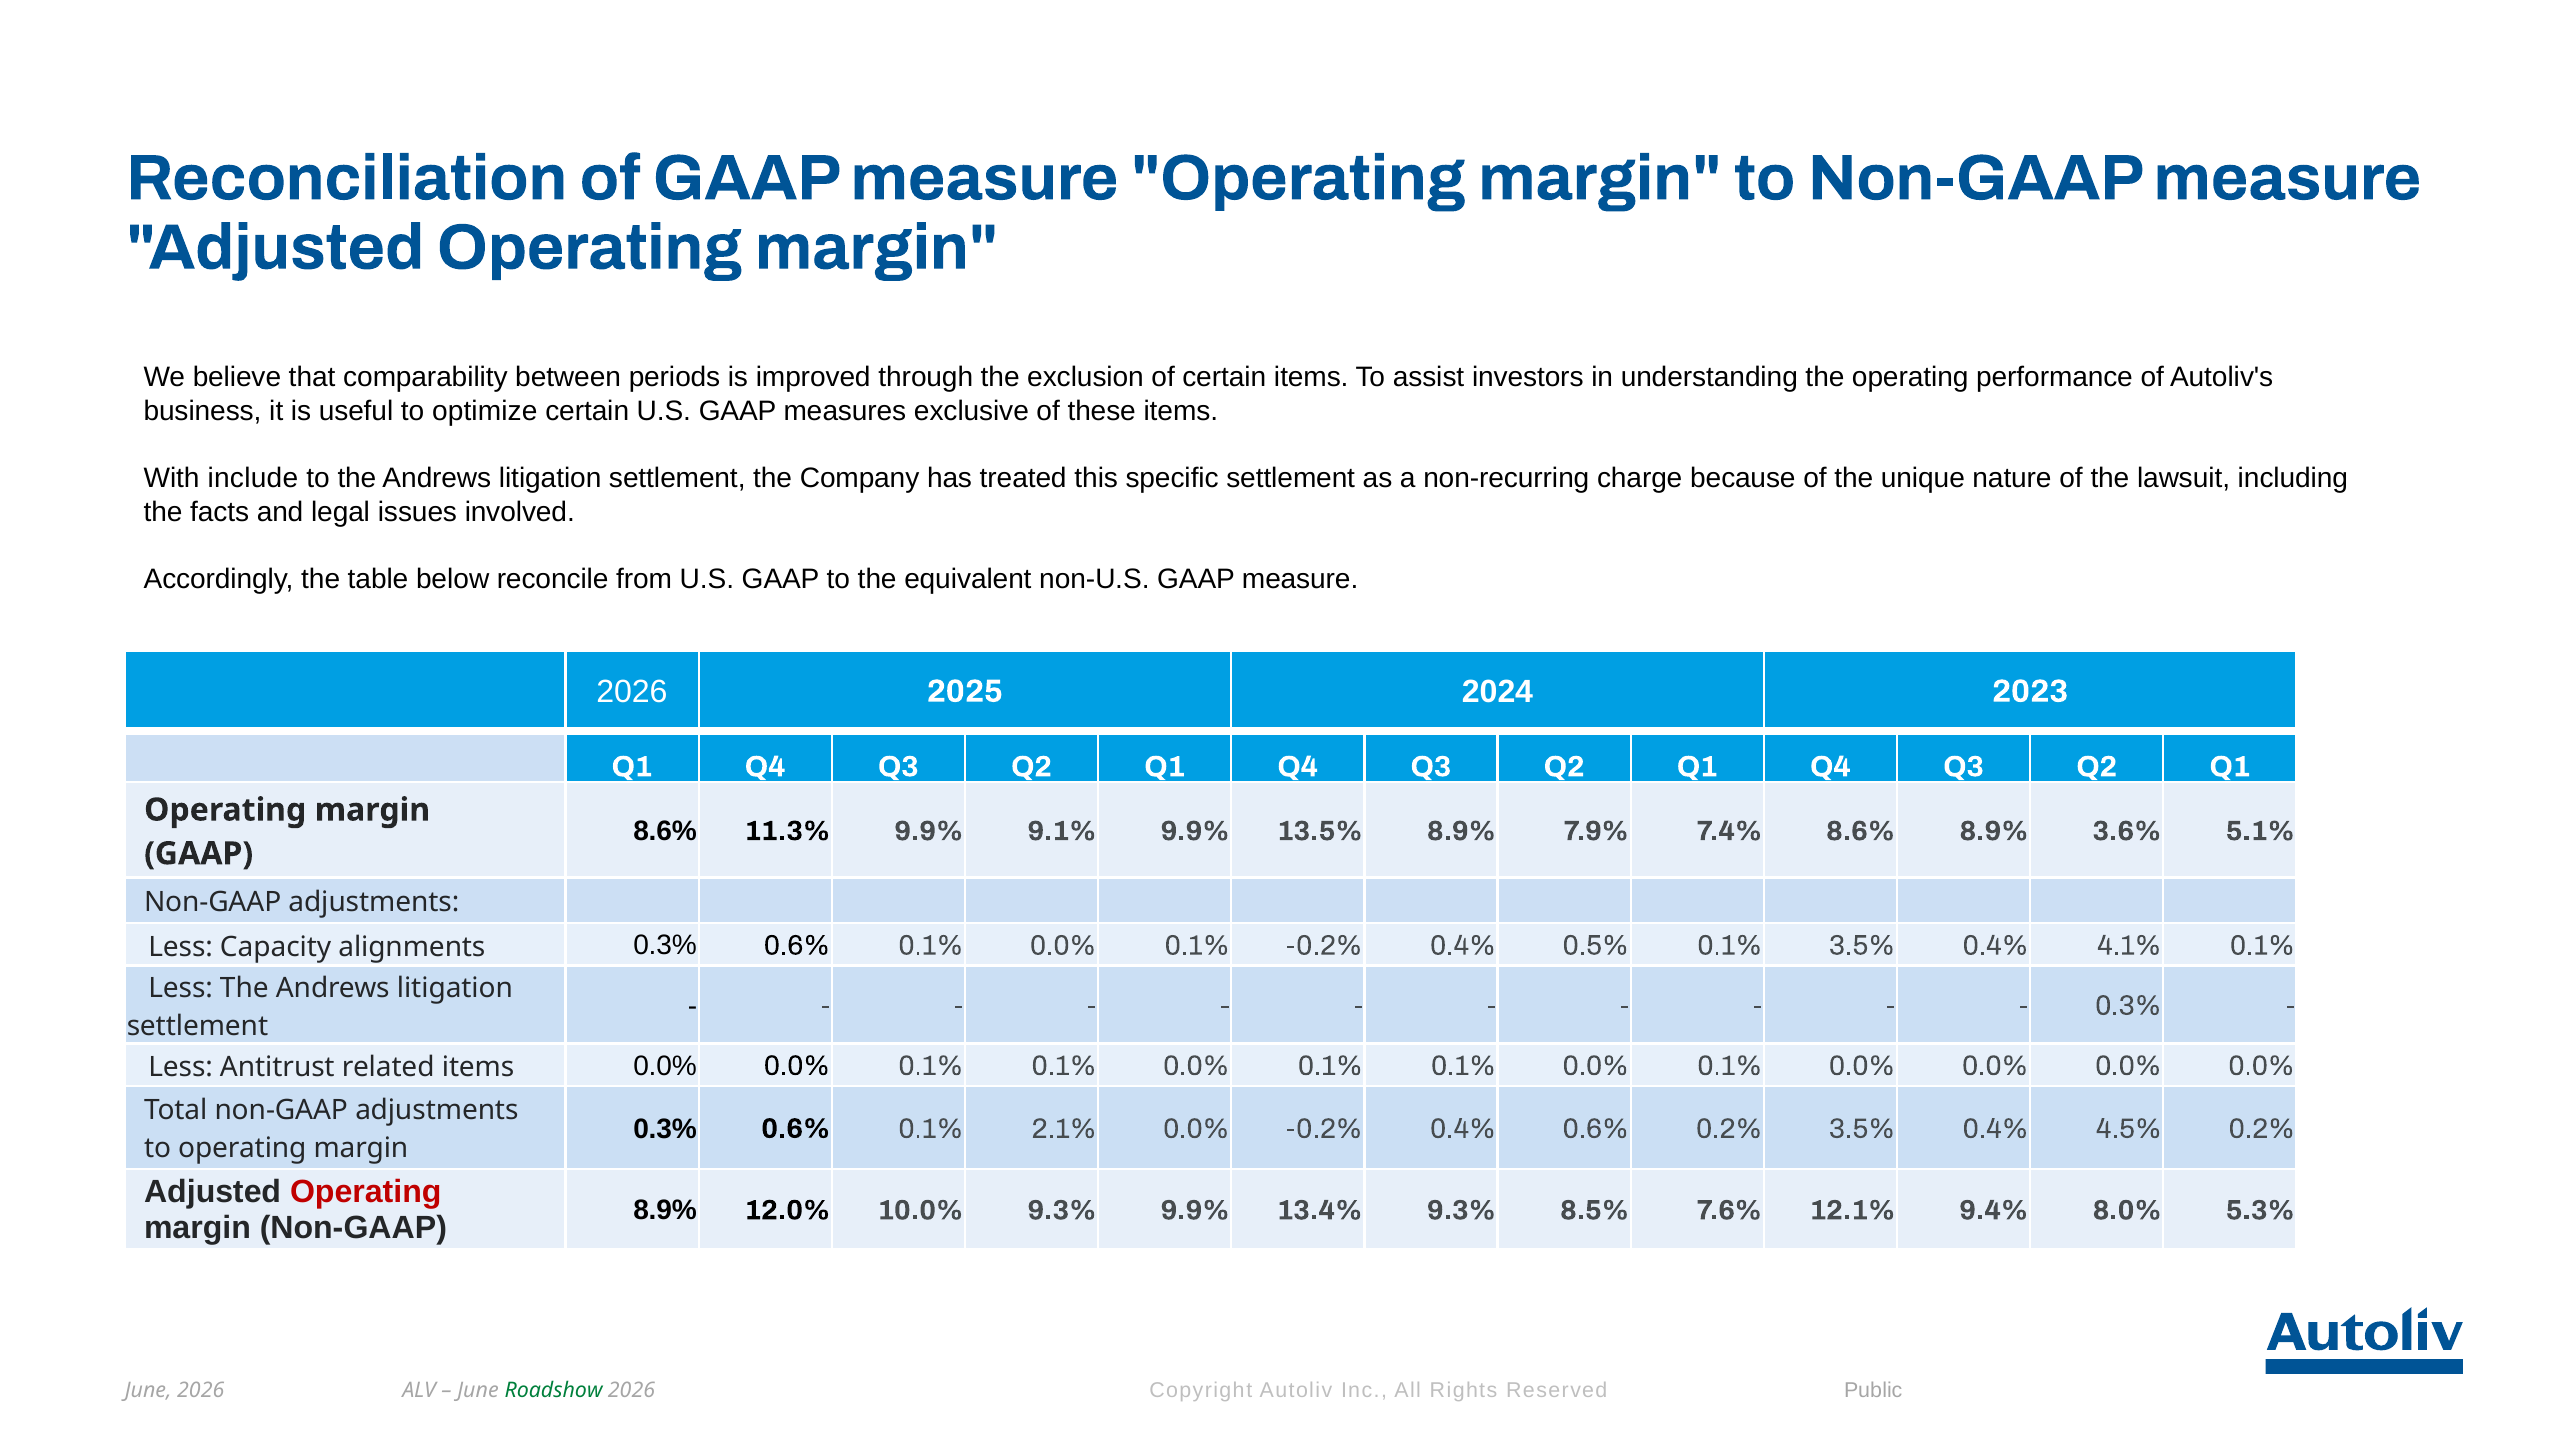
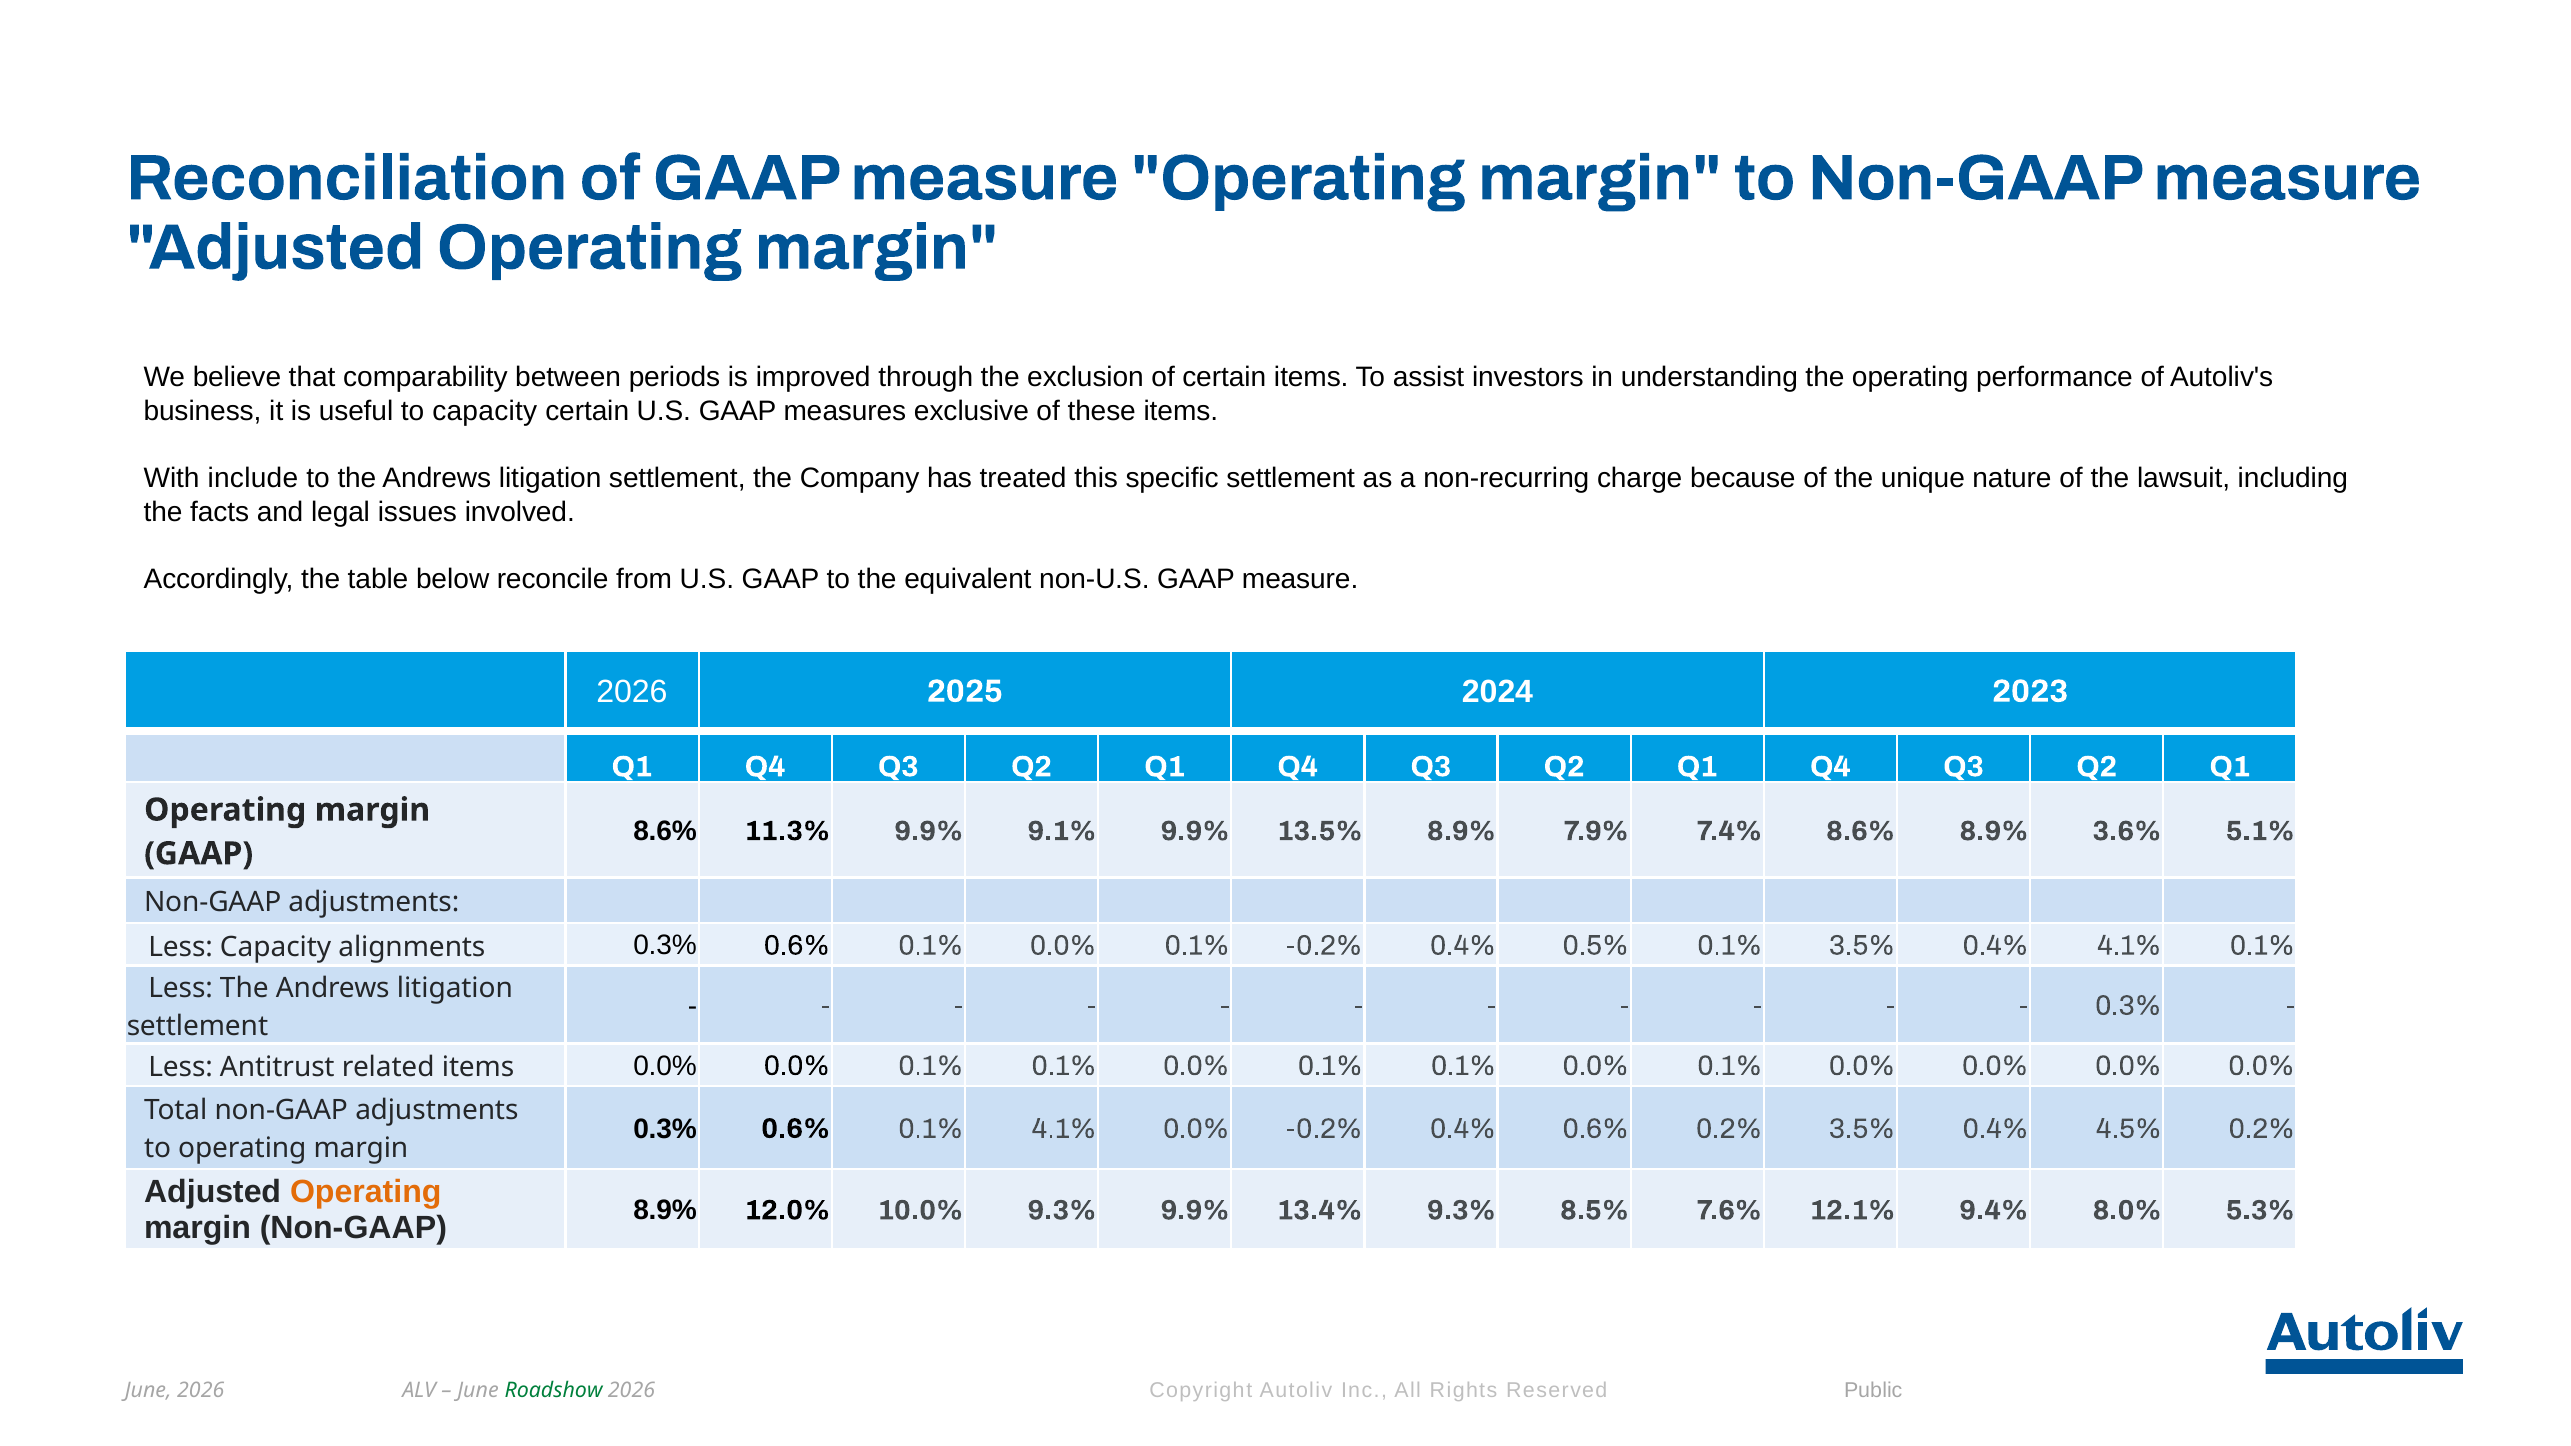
to optimize: optimize -> capacity (485, 411)
0.1% 2.1%: 2.1% -> 4.1% (1064, 1129)
Operating colour: red -> orange (366, 1192)
